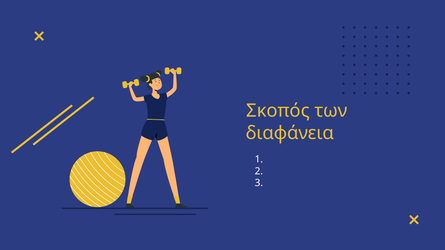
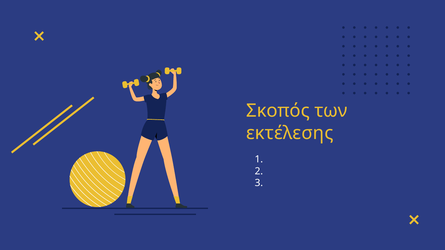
διαφάνεια: διαφάνεια -> εκτέλεσης (290, 133)
